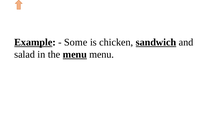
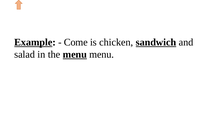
Some: Some -> Come (76, 42)
